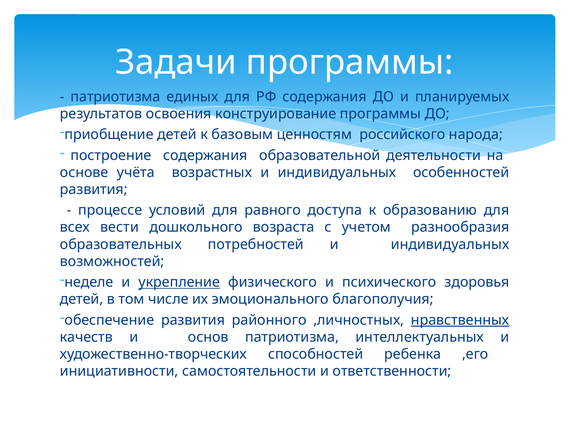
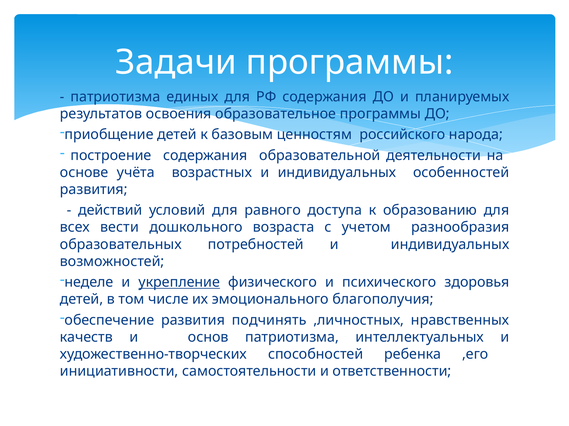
конструирование: конструирование -> образовательное (276, 114)
процессе: процессе -> действий (110, 211)
районного: районного -> подчинять (269, 321)
нравственных underline: present -> none (460, 321)
